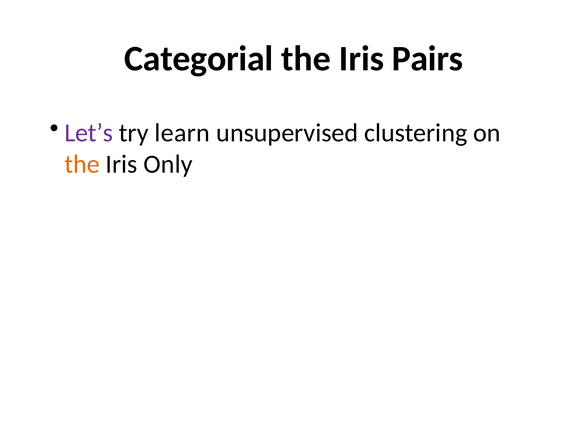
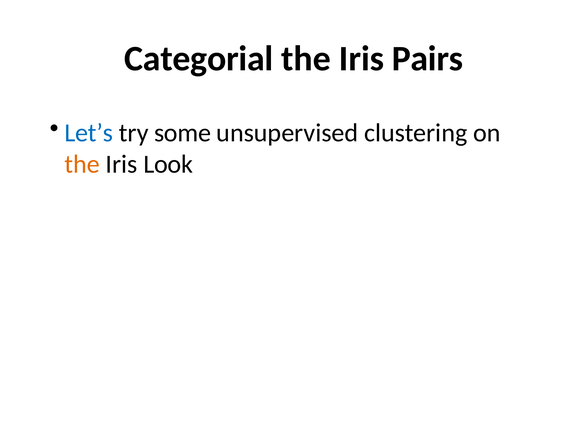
Let’s colour: purple -> blue (89, 133)
learn: learn -> some (183, 133)
Only: Only -> Look (168, 164)
